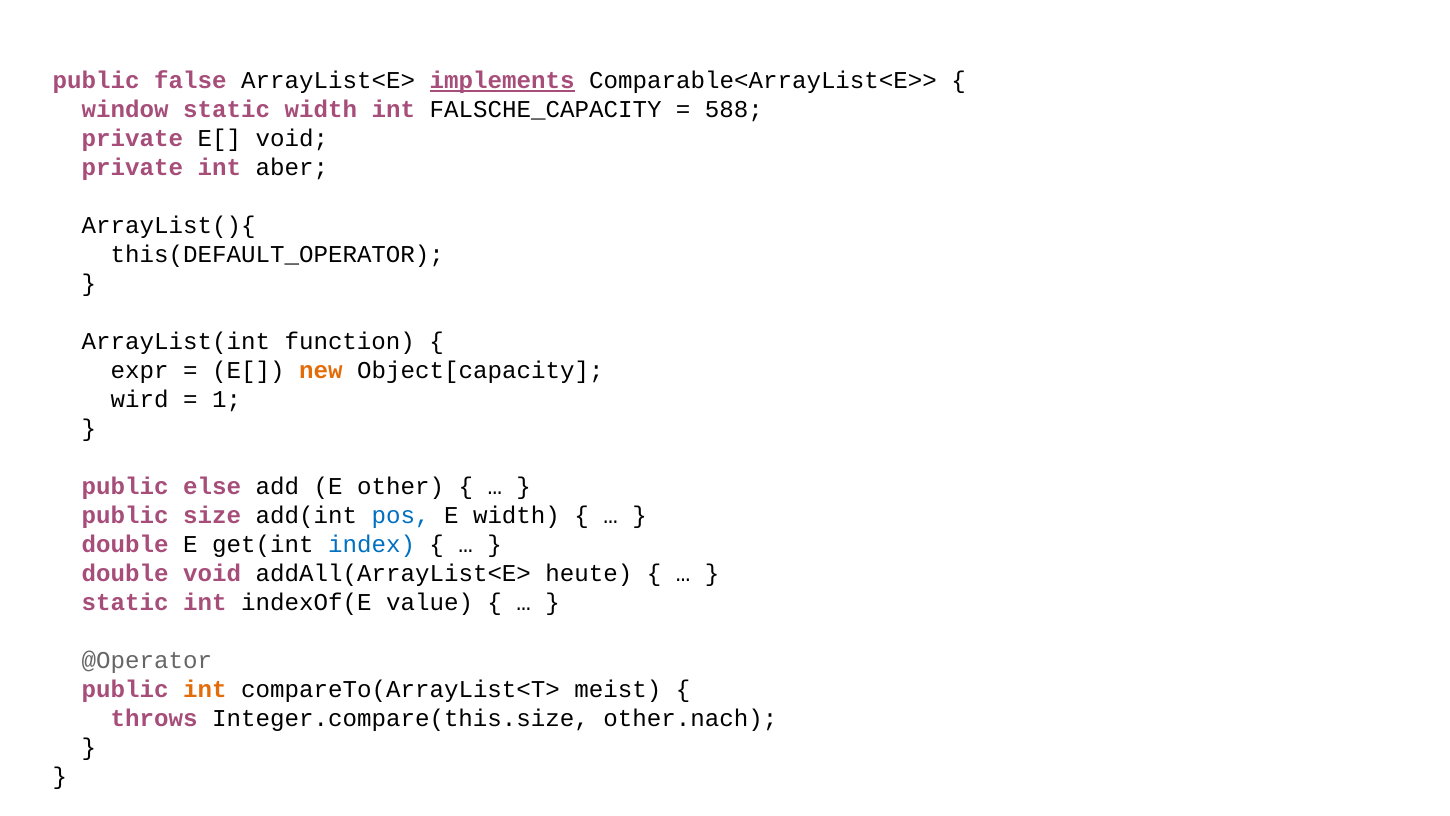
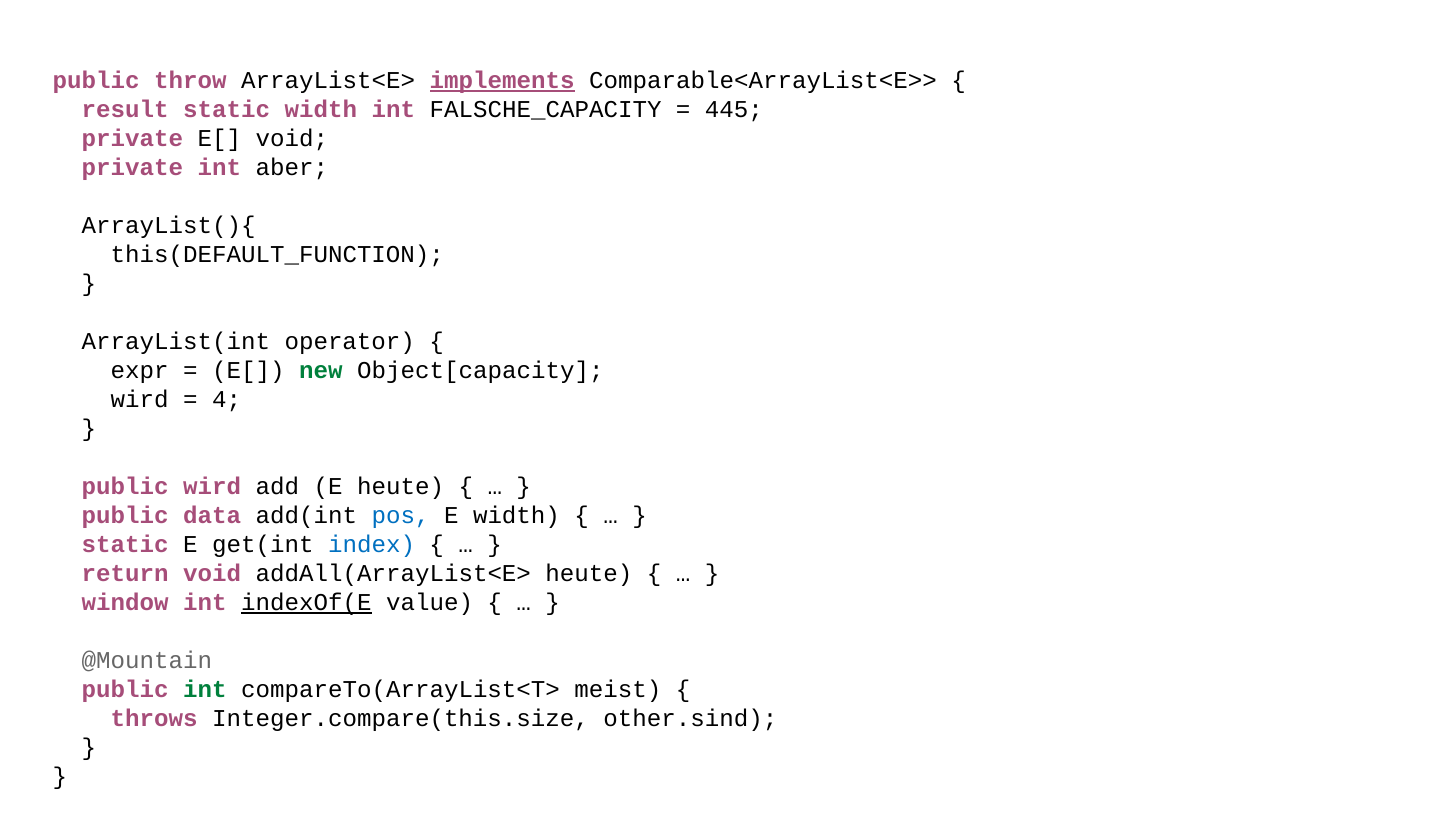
false: false -> throw (190, 81)
window: window -> result (125, 110)
588: 588 -> 445 (734, 110)
this(DEFAULT_OPERATOR: this(DEFAULT_OPERATOR -> this(DEFAULT_FUNCTION (277, 255)
function: function -> operator (350, 342)
new colour: orange -> green (321, 371)
1: 1 -> 4 (227, 400)
public else: else -> wird (212, 487)
E other: other -> heute (401, 487)
size: size -> data (212, 516)
double: double -> static (125, 545)
double: double -> return (125, 574)
static: static -> window (125, 603)
indexOf(E underline: none -> present (306, 603)
@Operator: @Operator -> @Mountain (147, 661)
int colour: orange -> green (205, 690)
other.nach: other.nach -> other.sind (690, 719)
